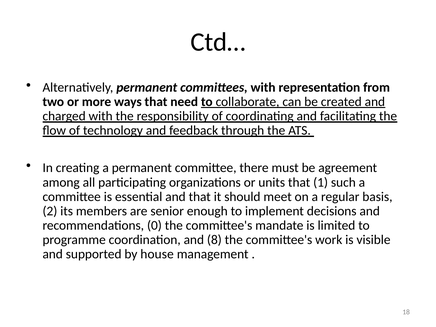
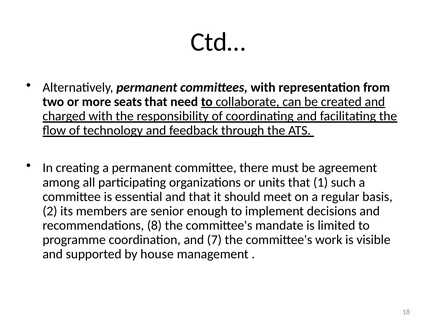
ways: ways -> seats (128, 102)
0: 0 -> 8 (154, 225)
8: 8 -> 7 (214, 240)
